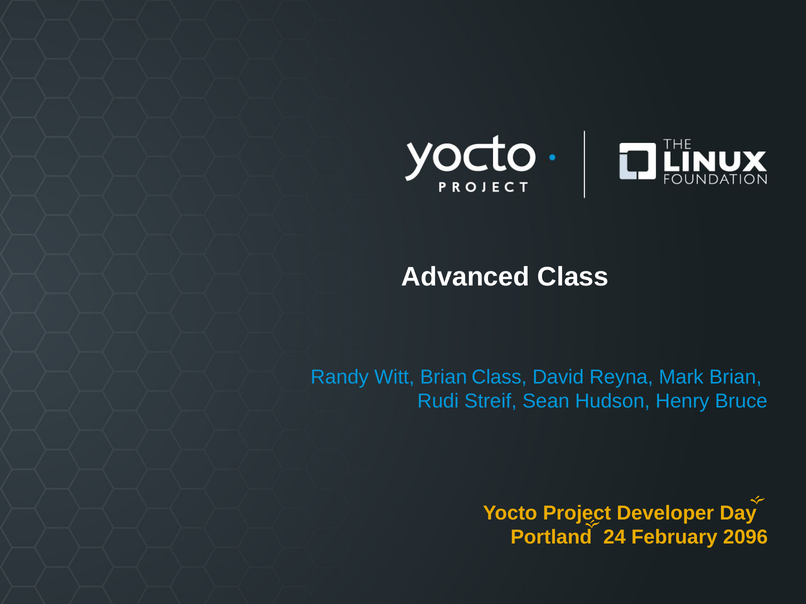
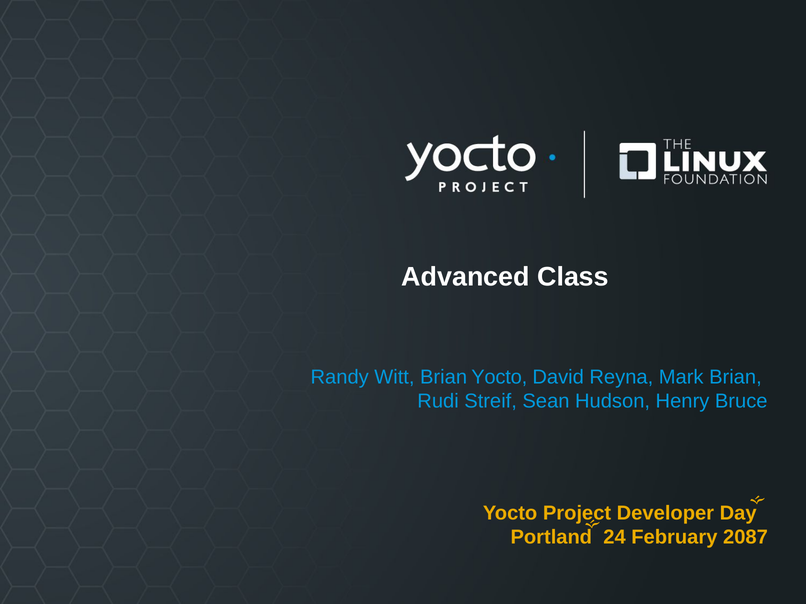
Brian Class: Class -> Yocto (499, 377)
2096: 2096 -> 2087 (745, 538)
